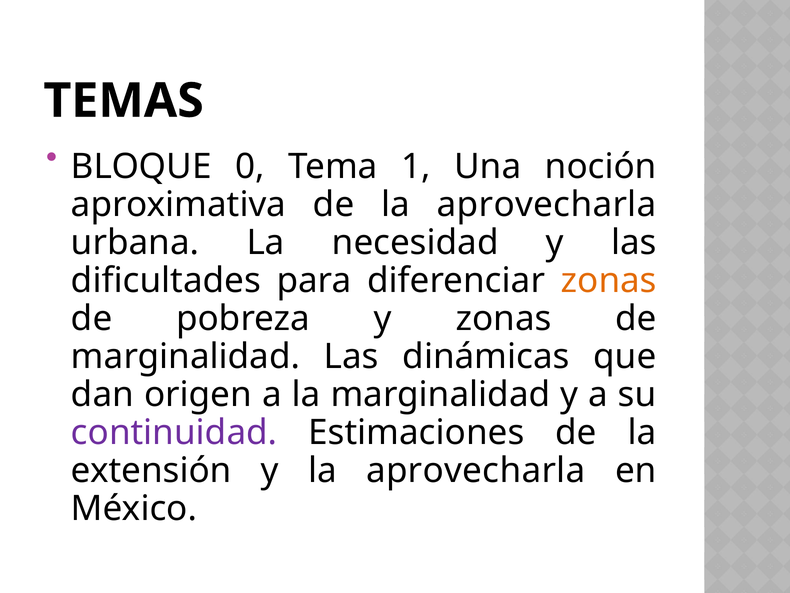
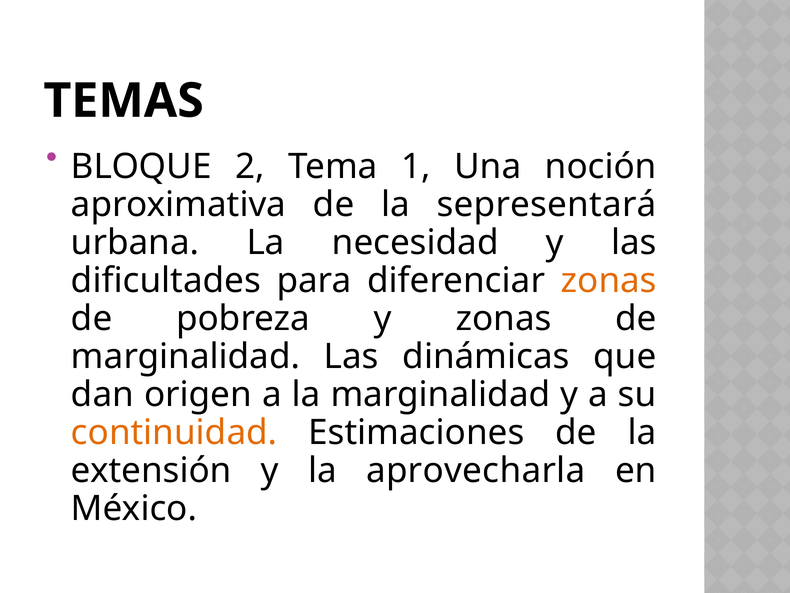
0: 0 -> 2 (250, 166)
de la aprovecharla: aprovecharla -> sepresentará (547, 204)
continuidad colour: purple -> orange (174, 432)
